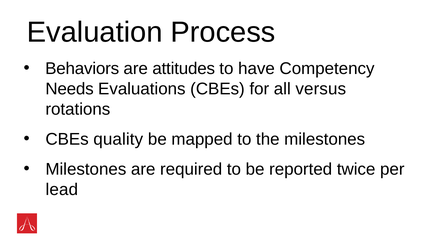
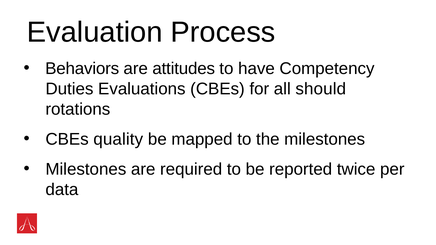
Needs: Needs -> Duties (69, 89)
versus: versus -> should (321, 89)
lead: lead -> data (62, 190)
